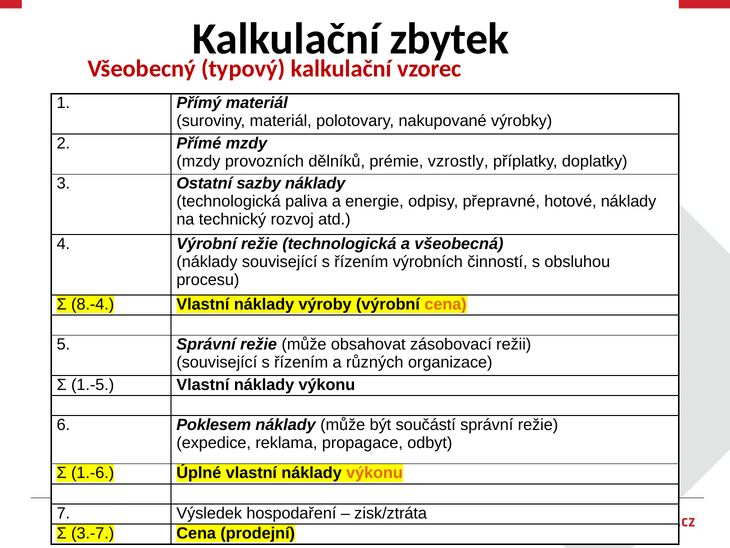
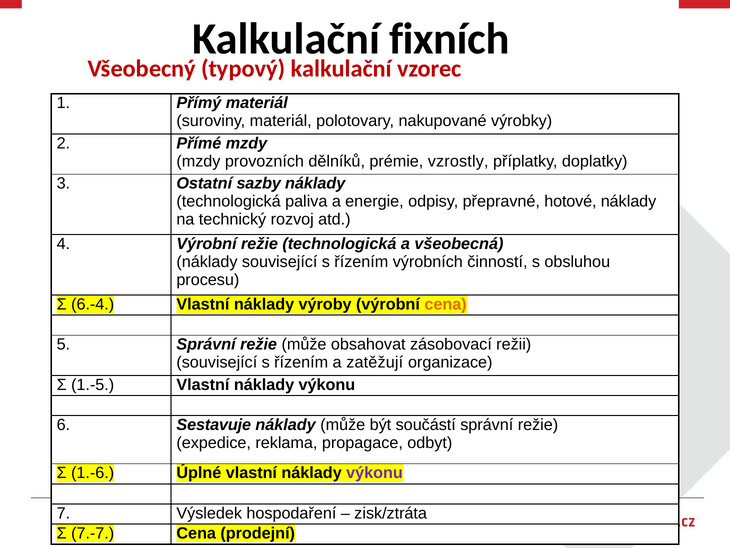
zbytek: zbytek -> fixních (449, 39)
8.-4: 8.-4 -> 6.-4 (93, 304)
různých: různých -> zatěžují (375, 362)
Poklesem: Poklesem -> Sestavuje (214, 425)
výkonu colour: orange -> purple (374, 473)
3.-7: 3.-7 -> 7.-7 (93, 533)
